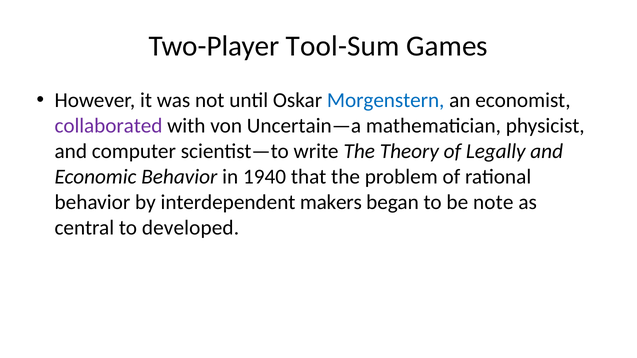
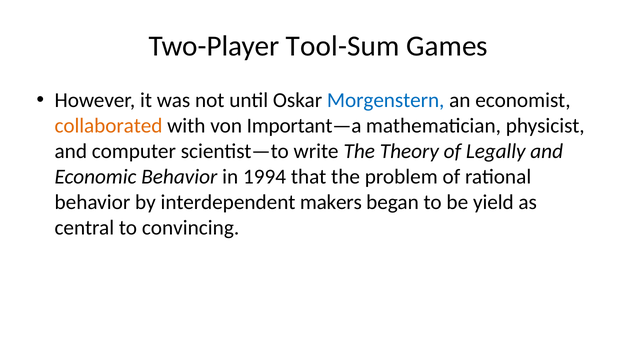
collaborated colour: purple -> orange (108, 126)
Uncertain—a: Uncertain—a -> Important—a (304, 126)
1940: 1940 -> 1994 (265, 177)
note: note -> yield (493, 202)
developed: developed -> convincing (191, 228)
